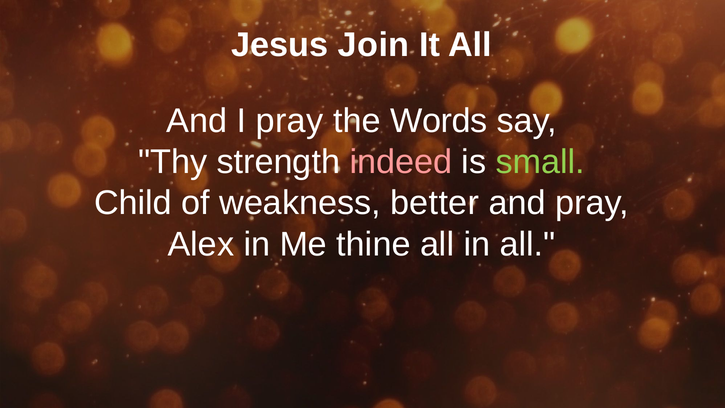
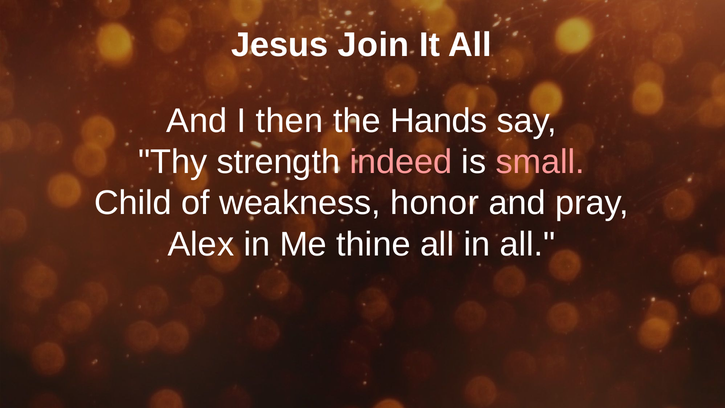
I pray: pray -> then (290, 121)
Words: Words -> Hands (439, 121)
small colour: light green -> pink (540, 162)
better: better -> honor (435, 203)
